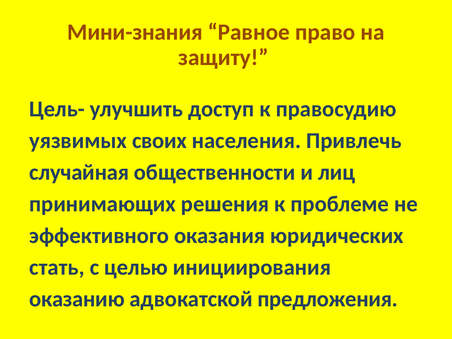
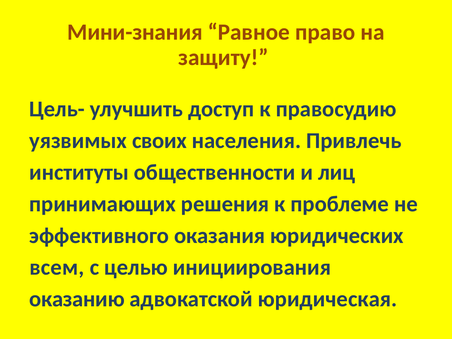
случайная: случайная -> институты (79, 172)
стать: стать -> всем (57, 267)
предложения: предложения -> юридическая (328, 299)
